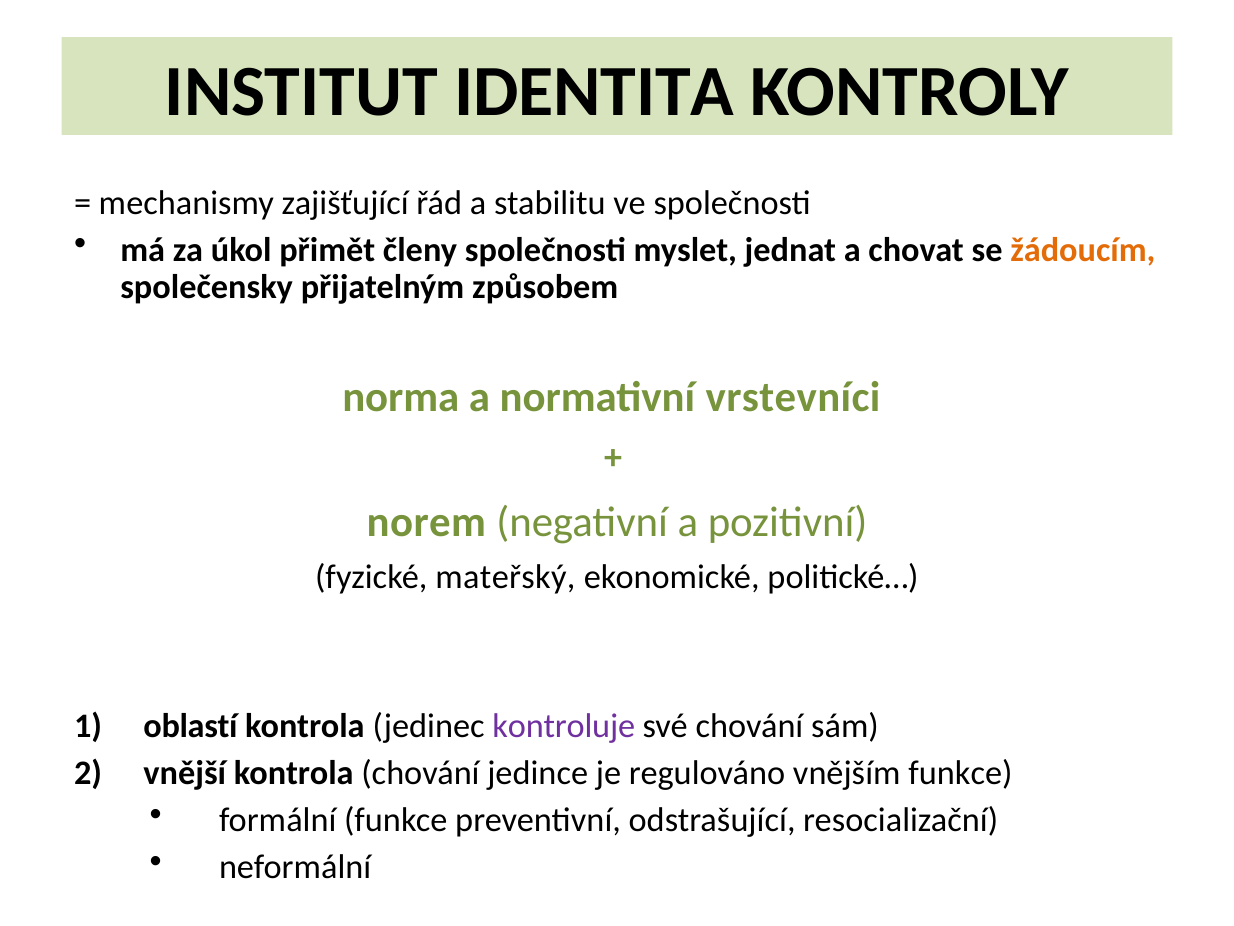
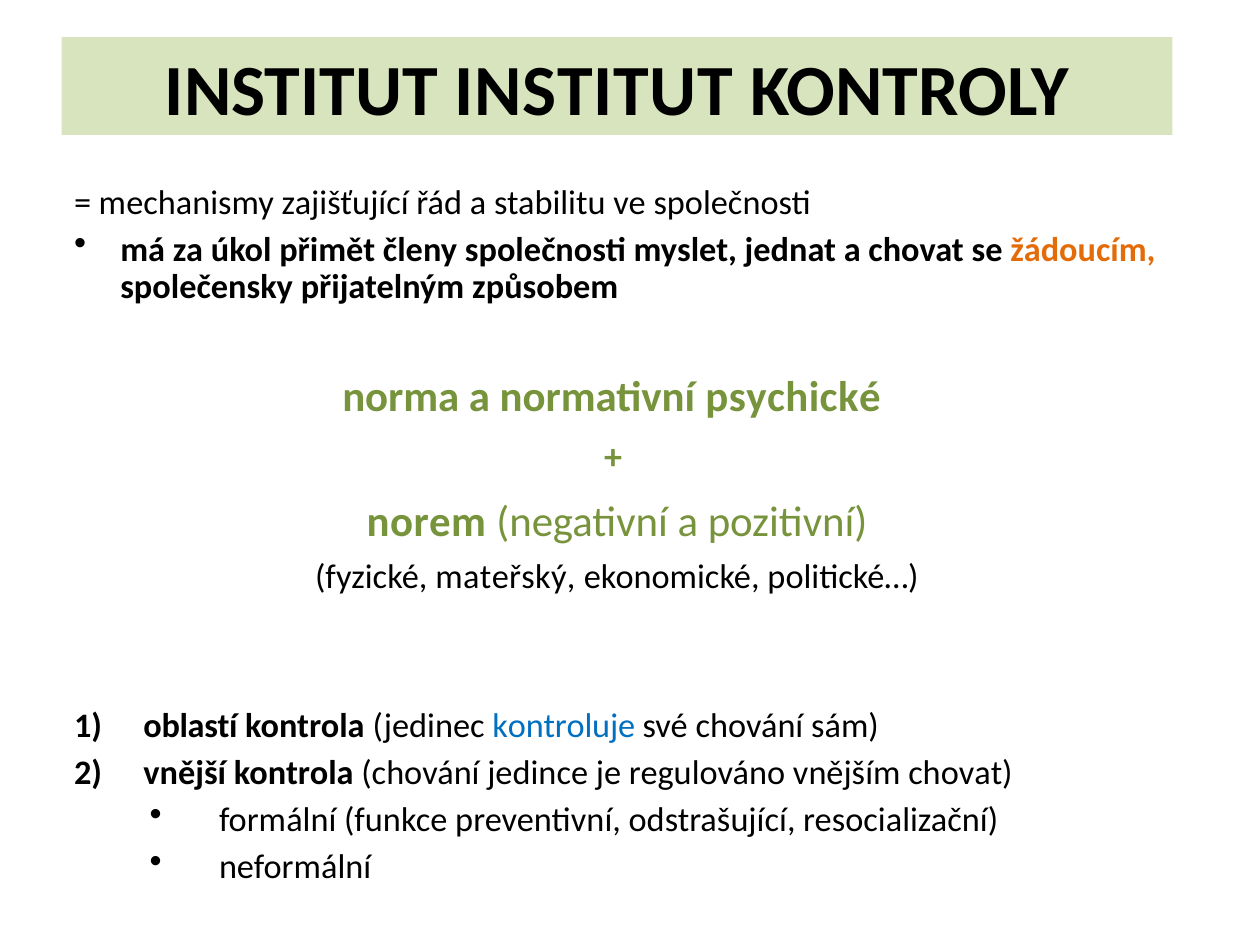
INSTITUT IDENTITA: IDENTITA -> INSTITUT (594, 91)
vrstevníci: vrstevníci -> psychické (793, 397)
kontroluje colour: purple -> blue (564, 726)
vnějším funkce: funkce -> chovat (960, 773)
